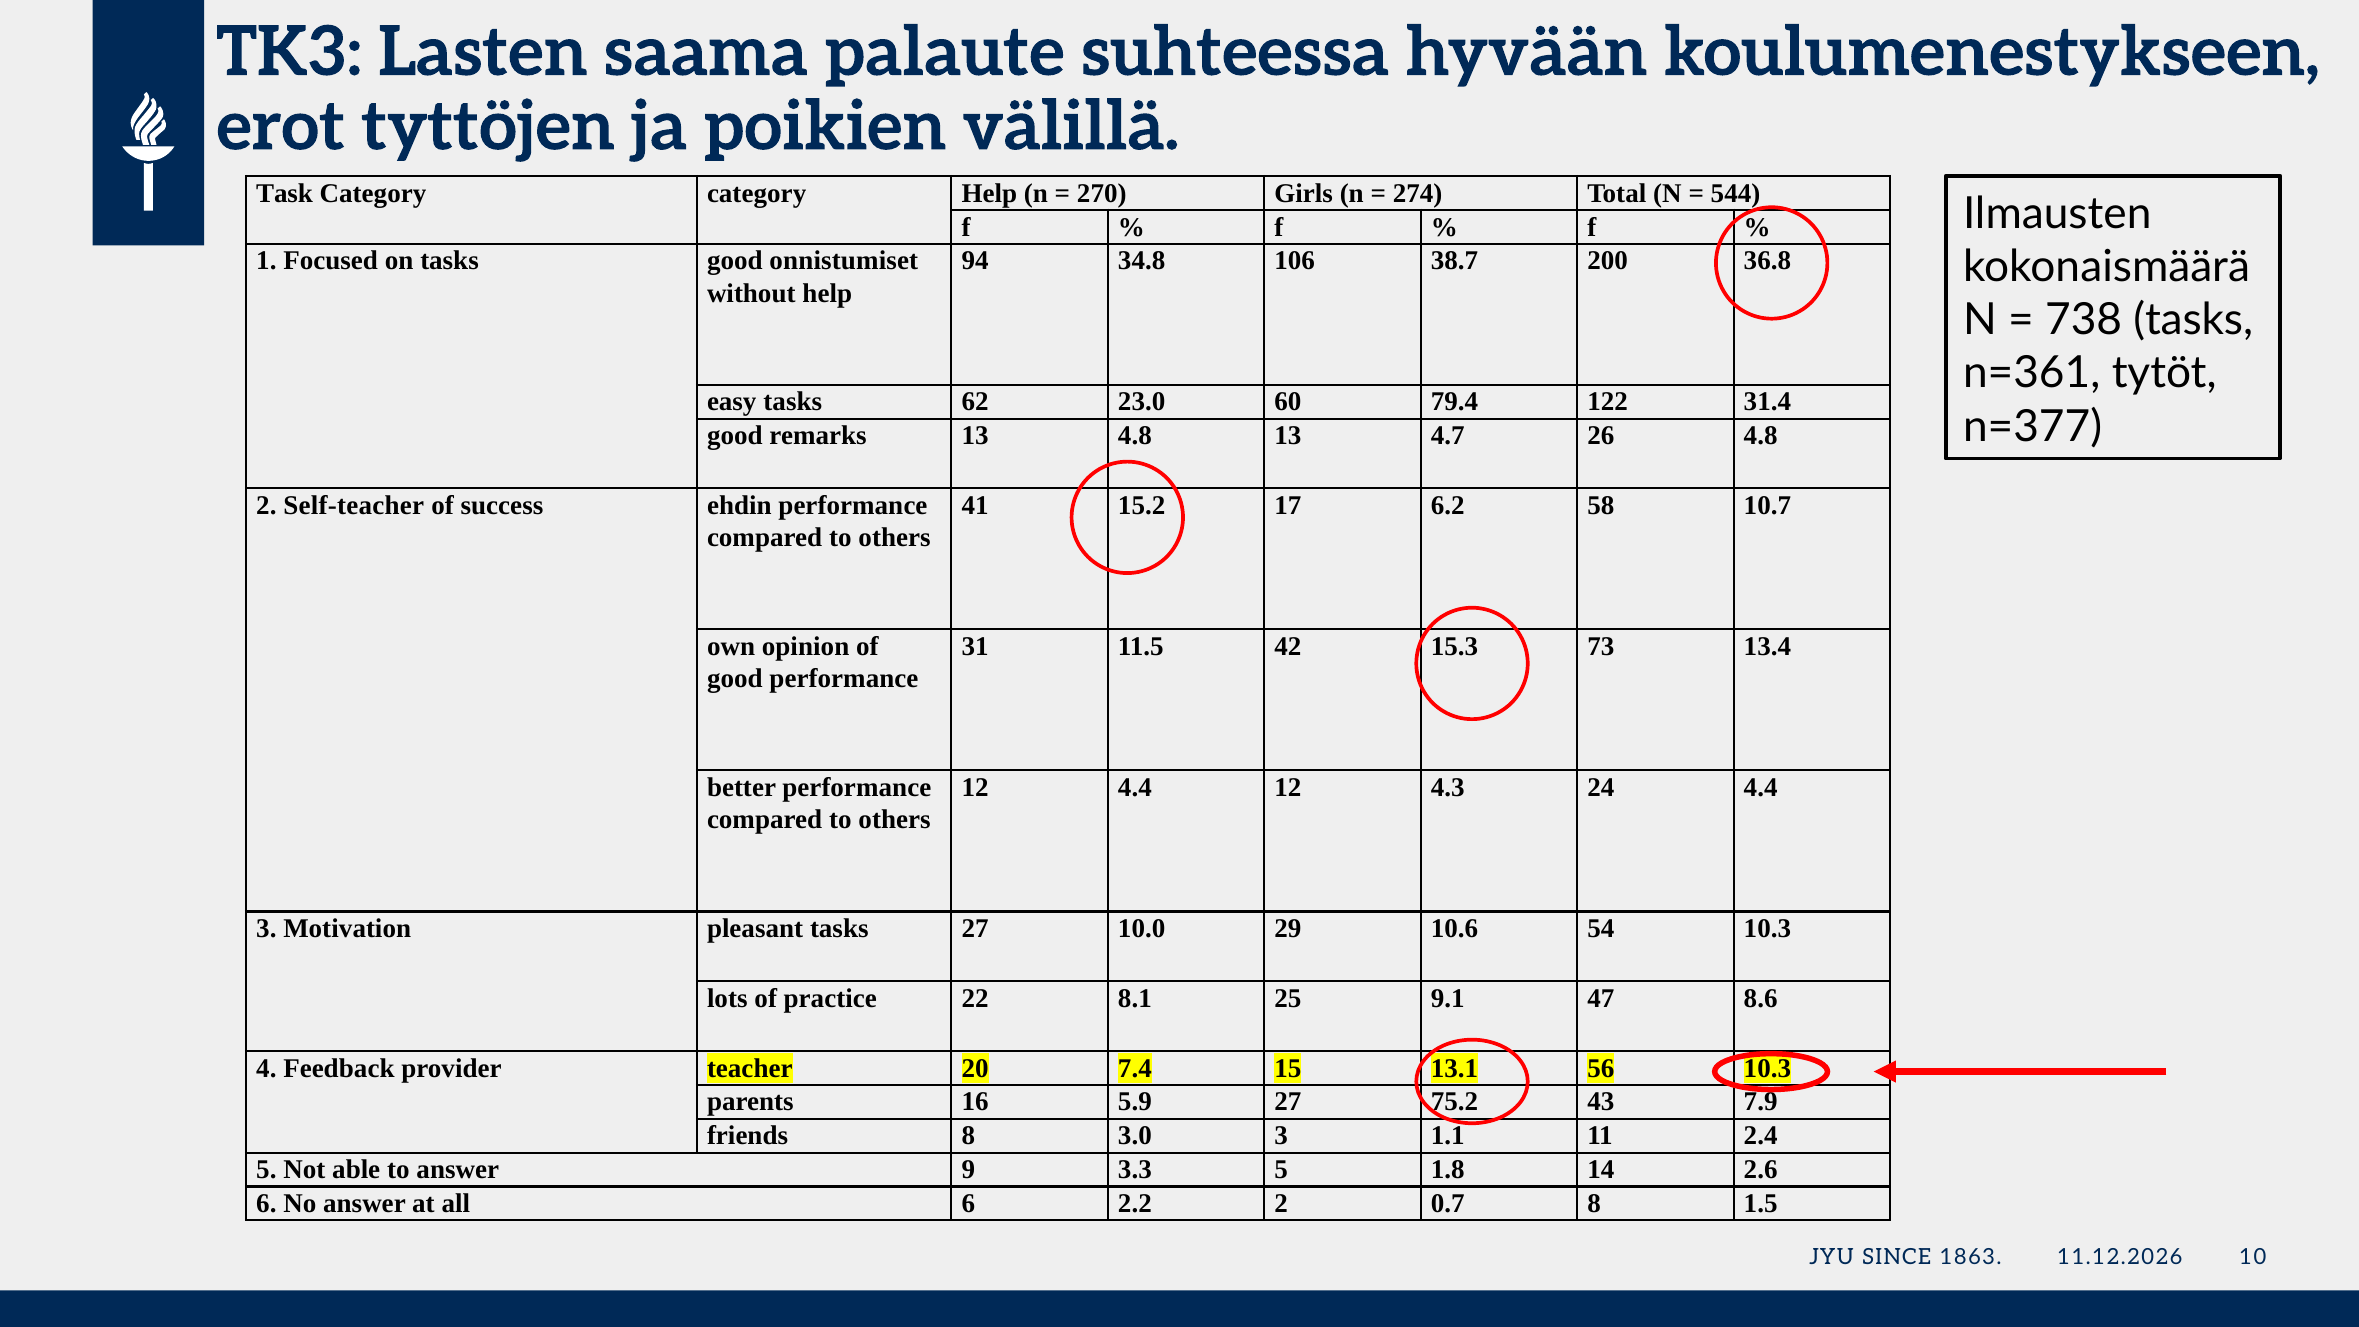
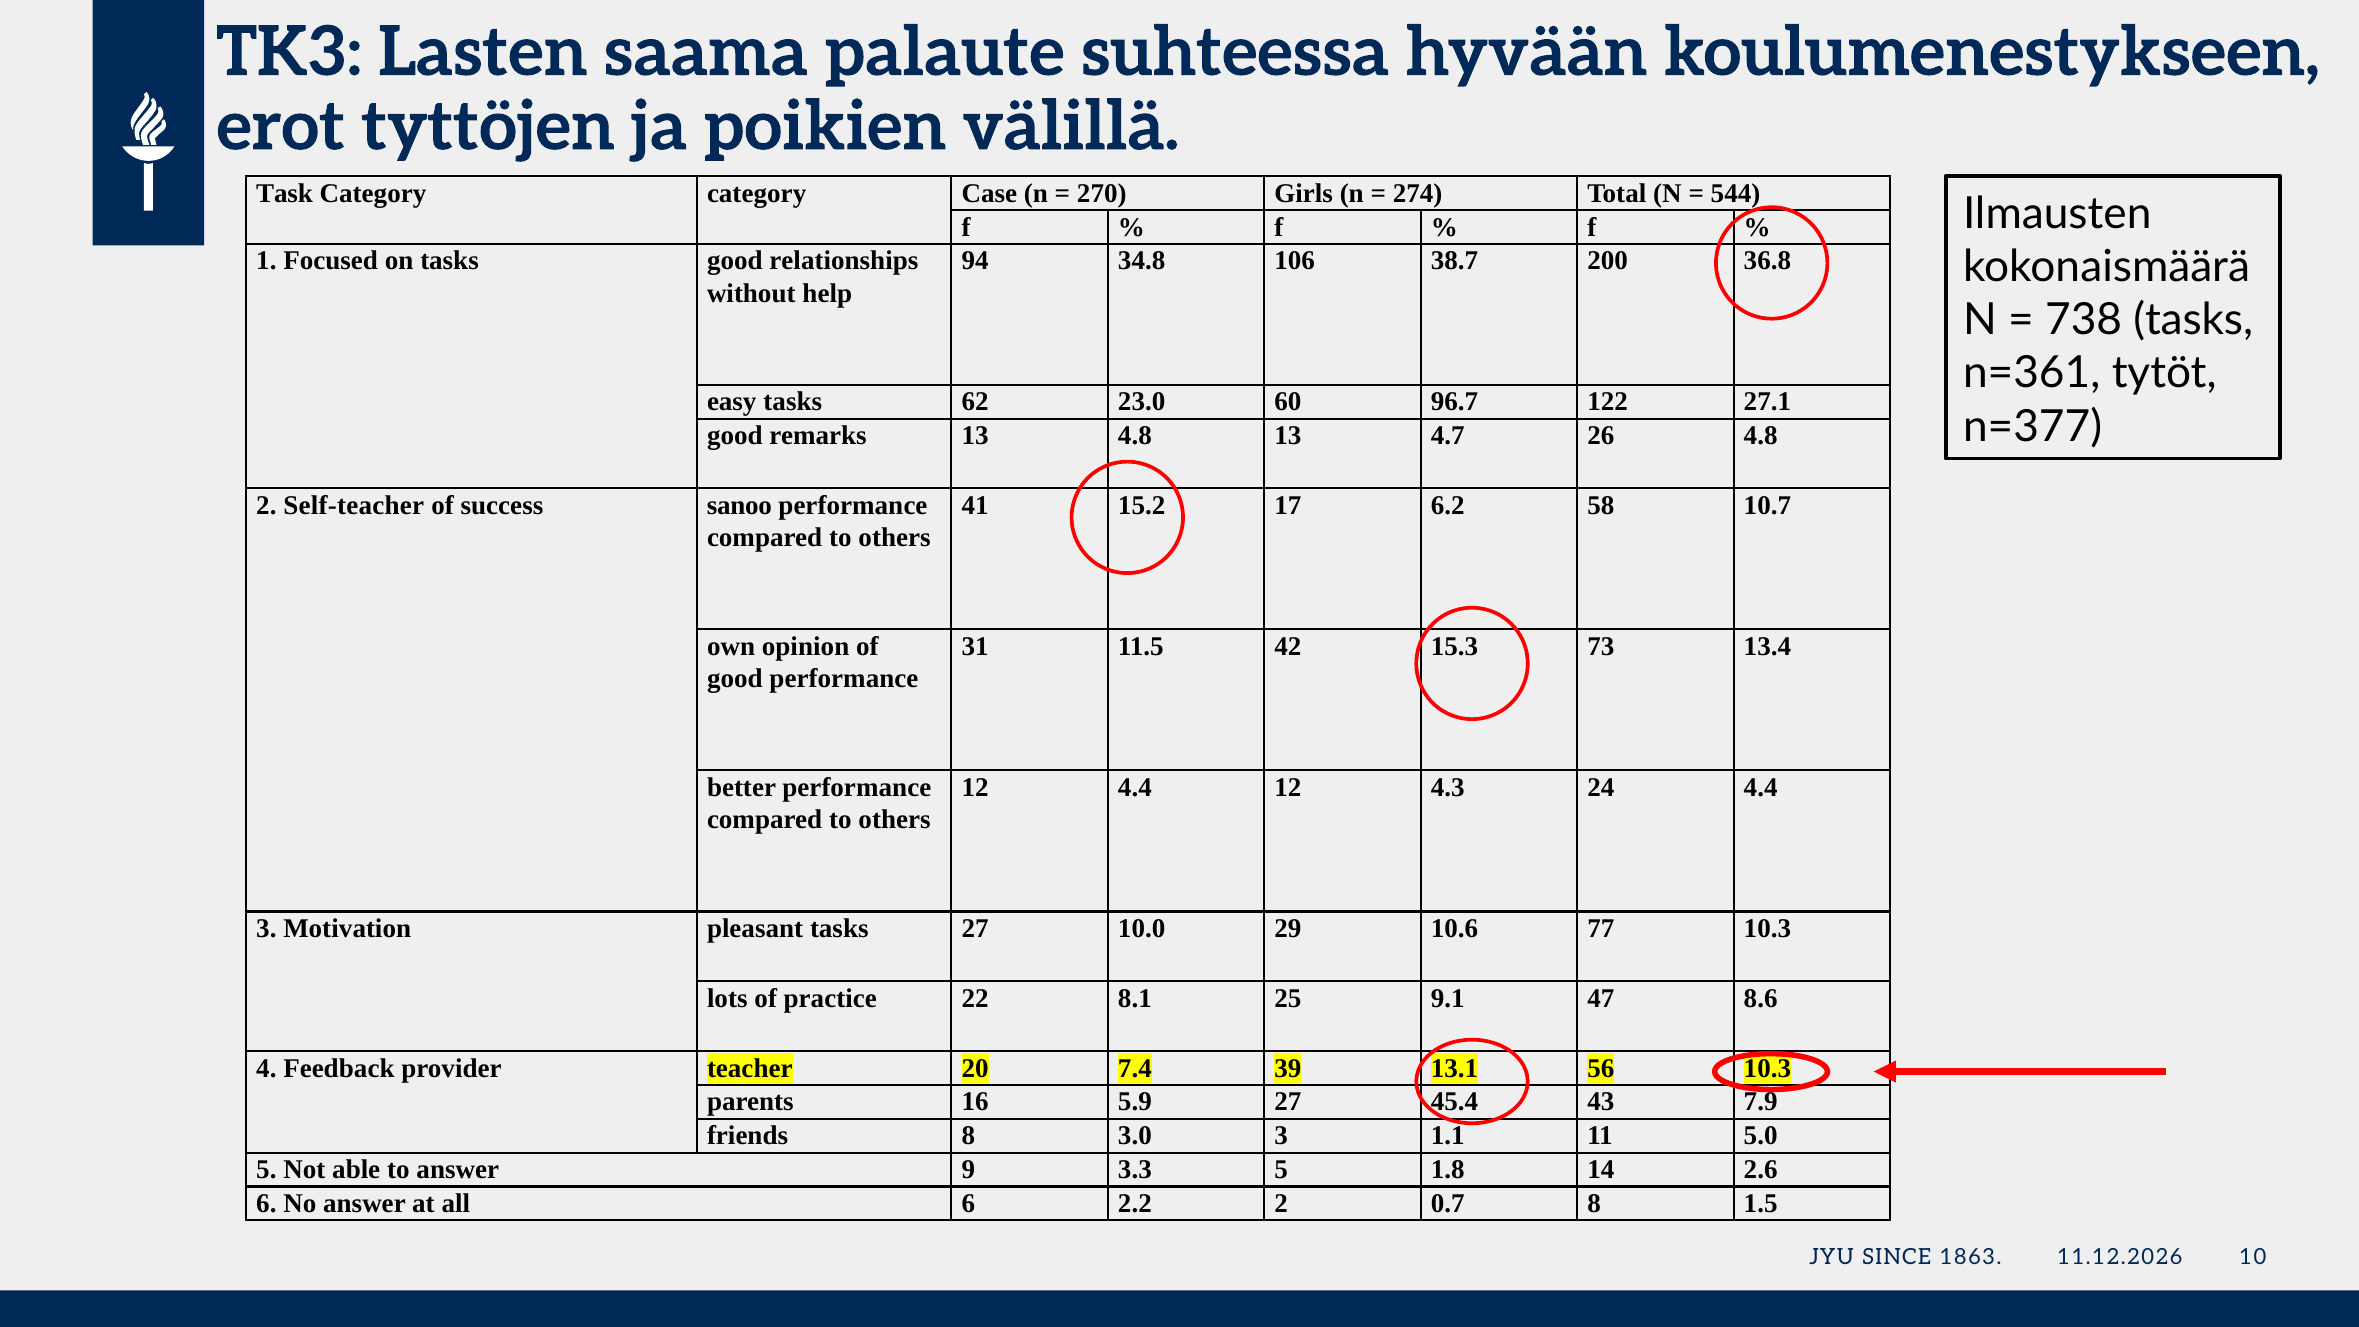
category Help: Help -> Case (989, 193)
onnistumiset: onnistumiset -> relationships (844, 261)
79.4: 79.4 -> 96.7 (1455, 402)
31.4: 31.4 -> 27.1 (1767, 402)
ehdin: ehdin -> sanoo (739, 506)
54: 54 -> 77 (1601, 929)
15: 15 -> 39 (1288, 1068)
75.2: 75.2 -> 45.4 (1455, 1102)
2.4: 2.4 -> 5.0 (1761, 1136)
